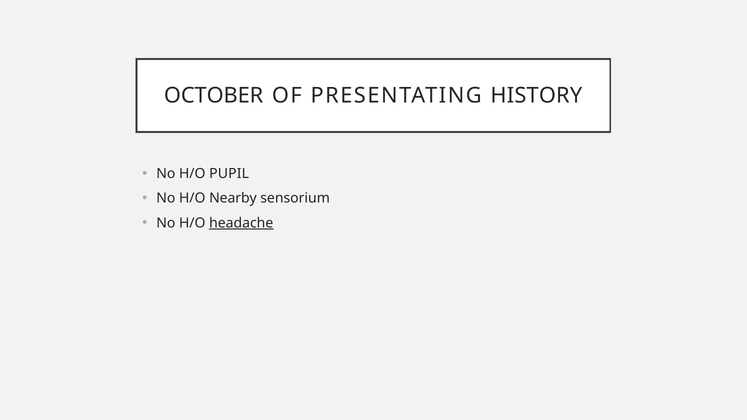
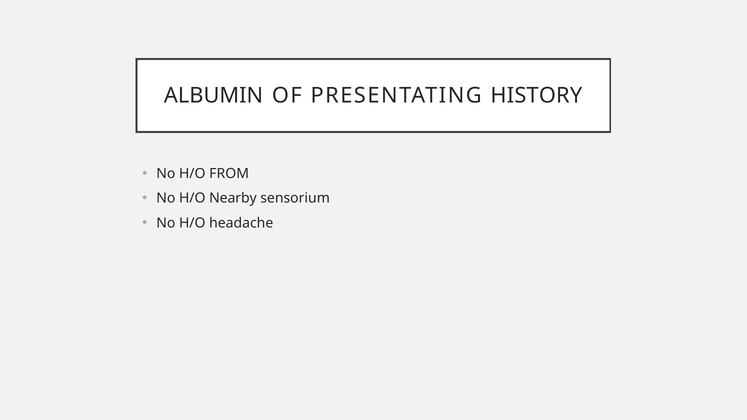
OCTOBER: OCTOBER -> ALBUMIN (214, 95)
PUPIL: PUPIL -> FROM (229, 174)
headache underline: present -> none (241, 223)
